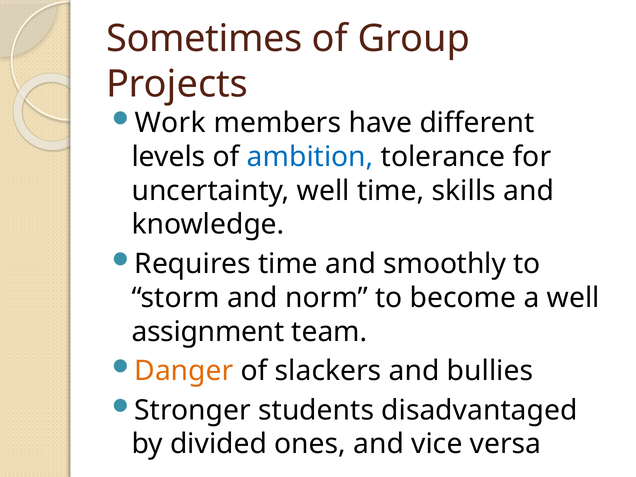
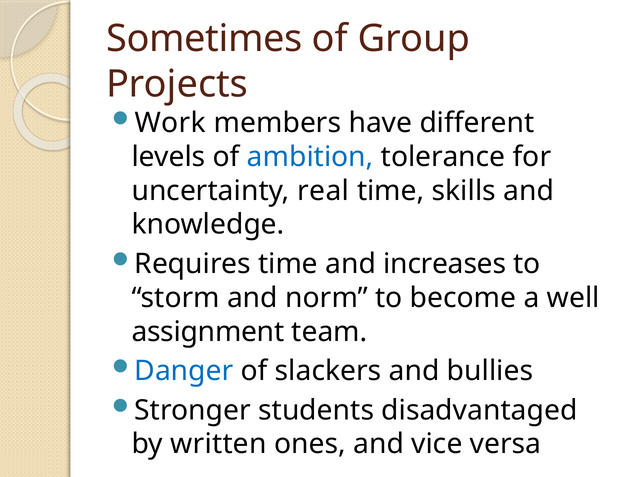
uncertainty well: well -> real (323, 191)
smoothly: smoothly -> increases (445, 264)
Danger colour: orange -> blue (184, 371)
divided: divided -> written (218, 444)
